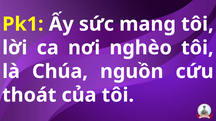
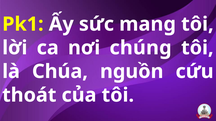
nghèo: nghèo -> chúng (141, 48)
